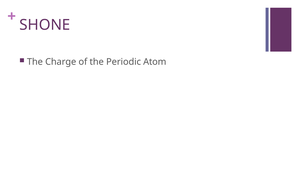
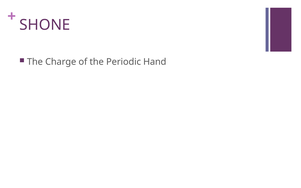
Atom: Atom -> Hand (155, 62)
